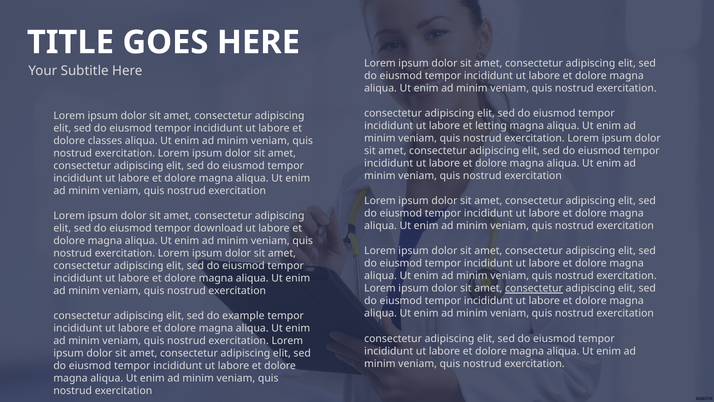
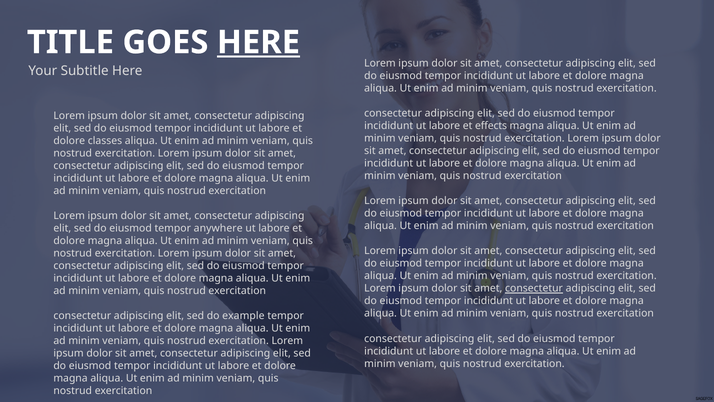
HERE underline: none -> present (258, 42)
letting: letting -> effects (491, 126)
download: download -> anywhere (218, 228)
